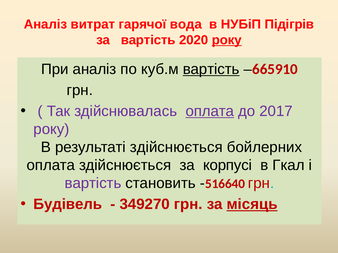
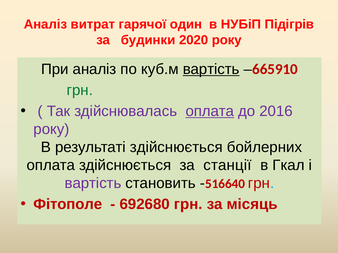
вода: вода -> один (186, 24)
за вартість: вартість -> будинки (148, 40)
року underline: present -> none (227, 40)
грн colour: black -> green (80, 90)
2017: 2017 -> 2016 (276, 111)
корпусі: корпусі -> станції (227, 166)
Будівель: Будівель -> Фітополе (68, 205)
349270: 349270 -> 692680 (145, 205)
місяць underline: present -> none (252, 205)
